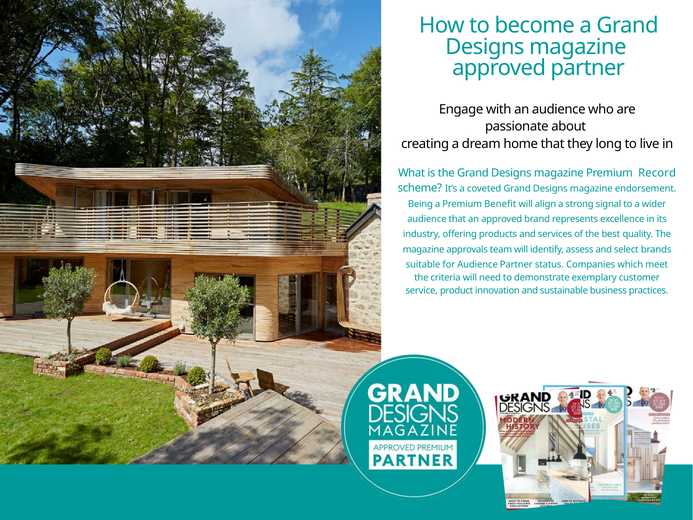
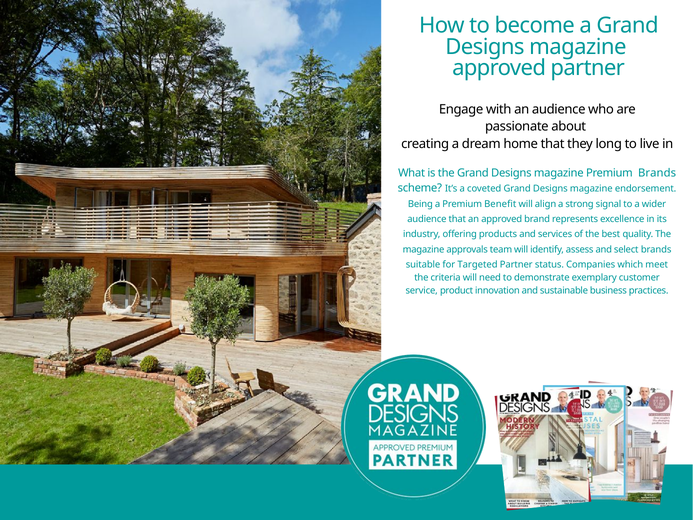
Premium Record: Record -> Brands (657, 173)
for Audience: Audience -> Targeted (478, 264)
